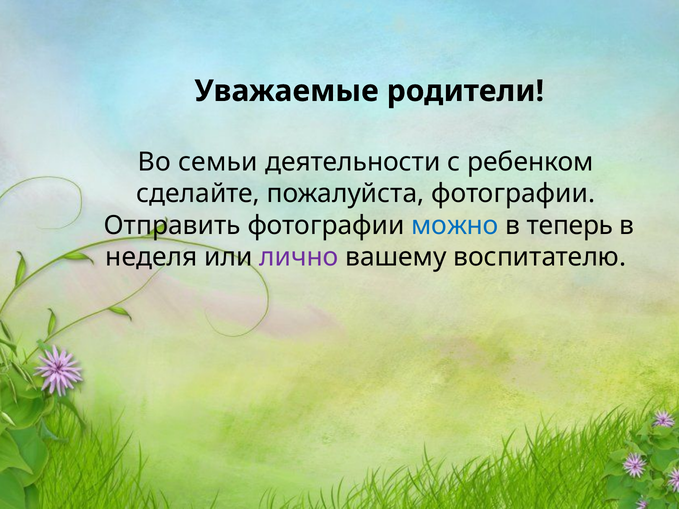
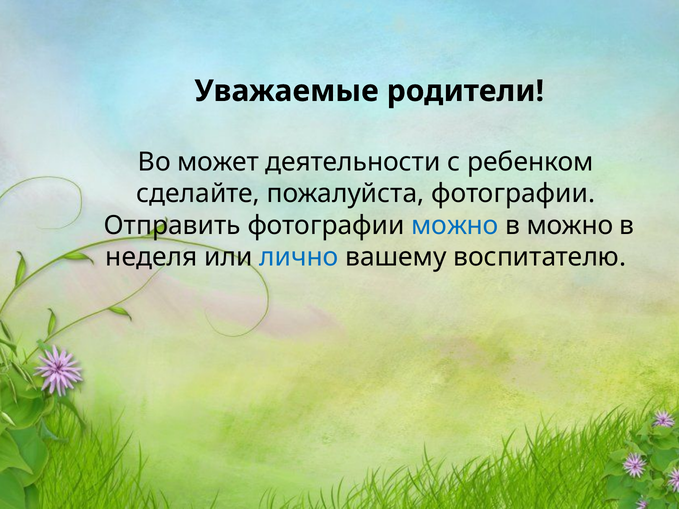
семьи: семьи -> может (218, 162)
в теперь: теперь -> можно (570, 226)
лично colour: purple -> blue (299, 257)
